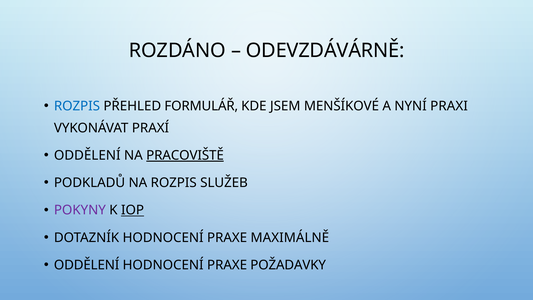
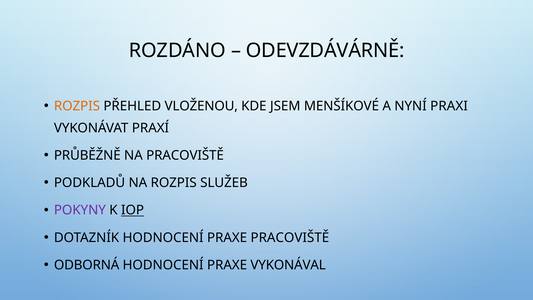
ROZPIS colour: blue -> orange (77, 106)
FORMULÁŘ: FORMULÁŘ -> VLOŽENOU (201, 106)
ODDĚLENÍ: ODDĚLENÍ -> PRŮBĚŽNĚ (87, 155)
PRACOVIŠTĚ underline: present -> none (185, 155)
PRAXE MAXIMÁLNĚ: MAXIMÁLNĚ -> PRACOVIŠTĚ (290, 237)
ODDĚLENÍ: ODDĚLENÍ -> ODBORNÁ (87, 265)
POŽADAVKY: POŽADAVKY -> VYKONÁVAL (288, 265)
